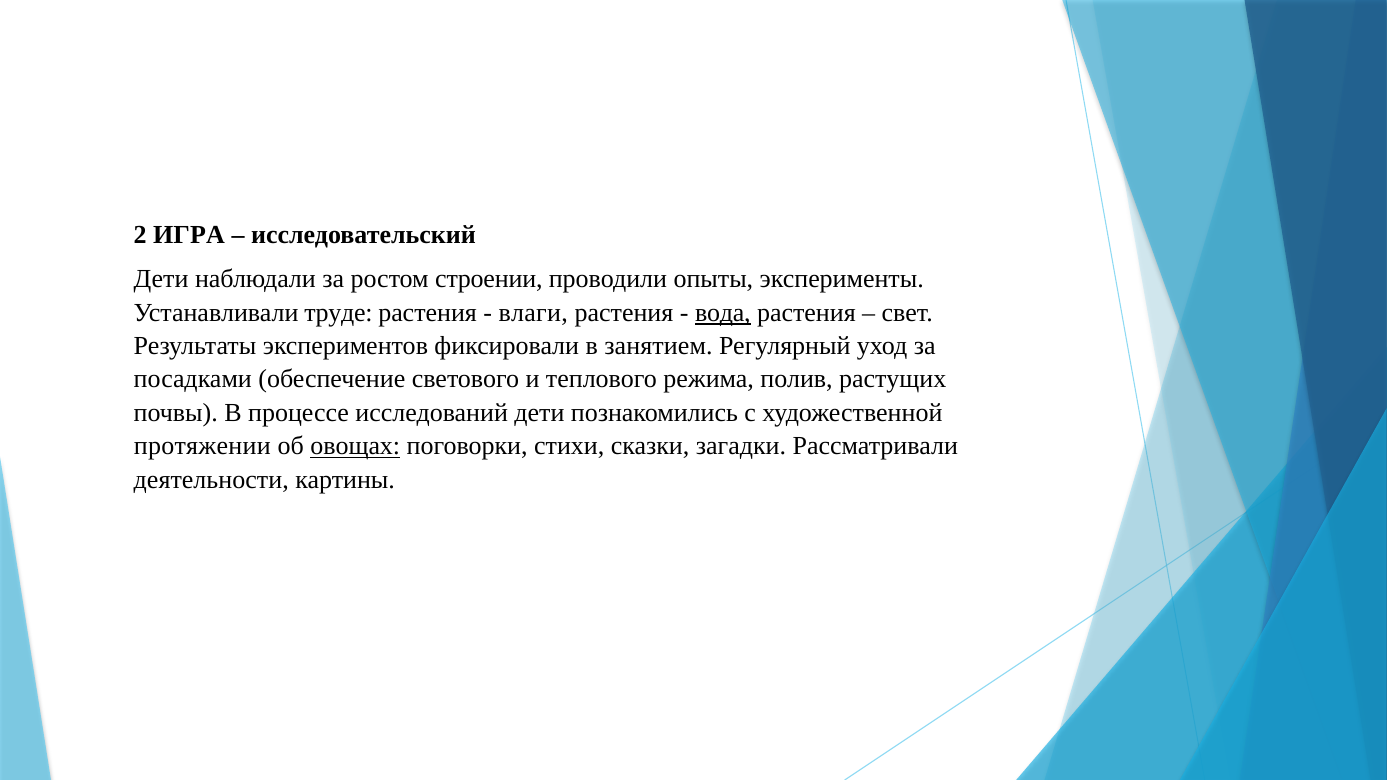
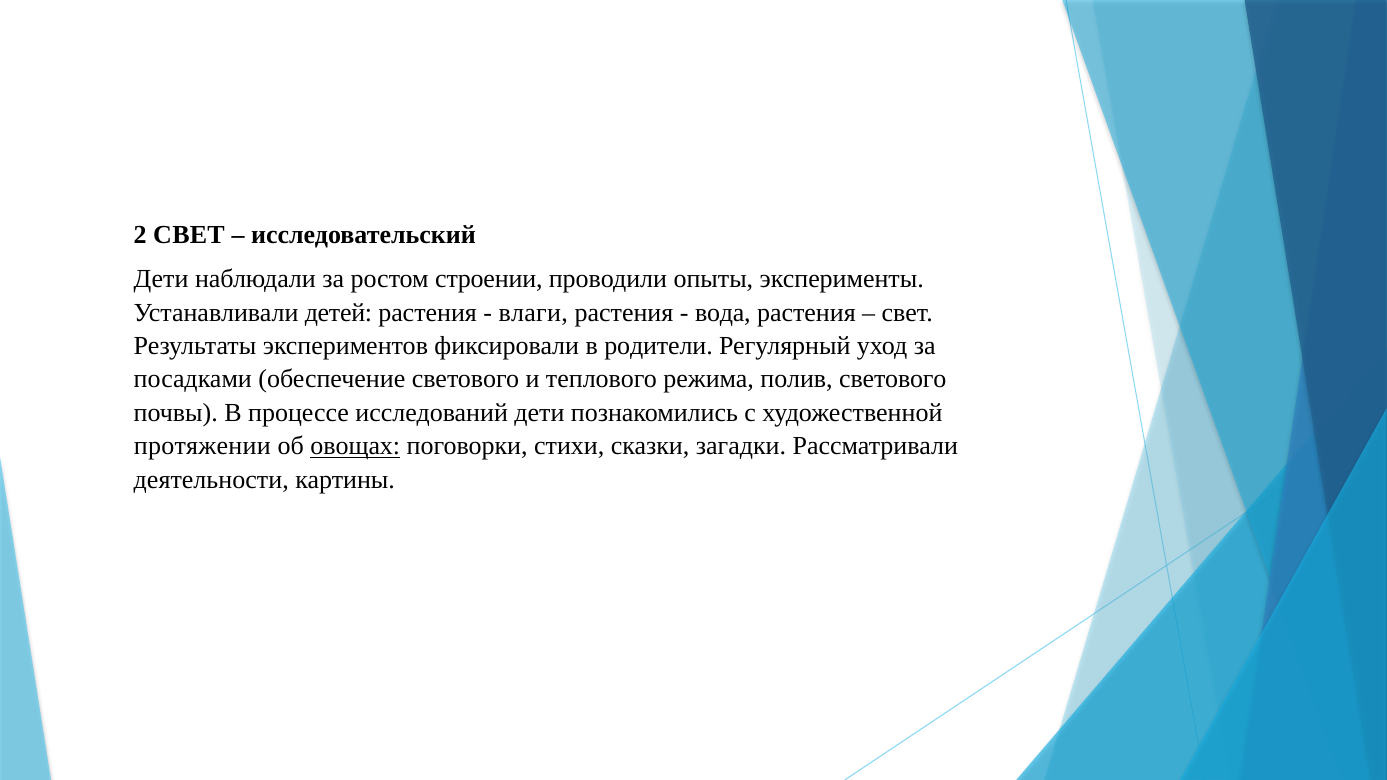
2 ИГРА: ИГРА -> СВЕТ (189, 235)
труде: труде -> детей (338, 313)
вода underline: present -> none (723, 313)
занятием: занятием -> родители (659, 346)
полив растущих: растущих -> светового (893, 380)
